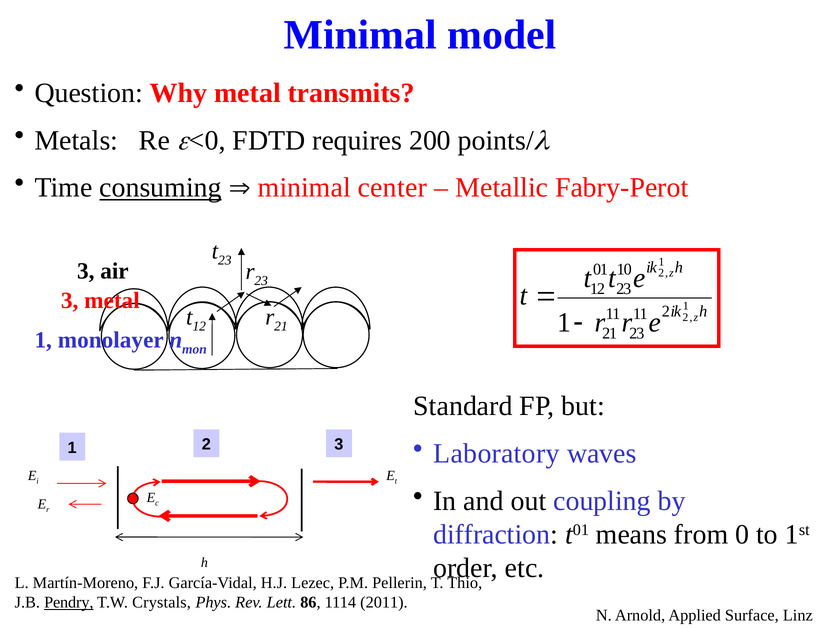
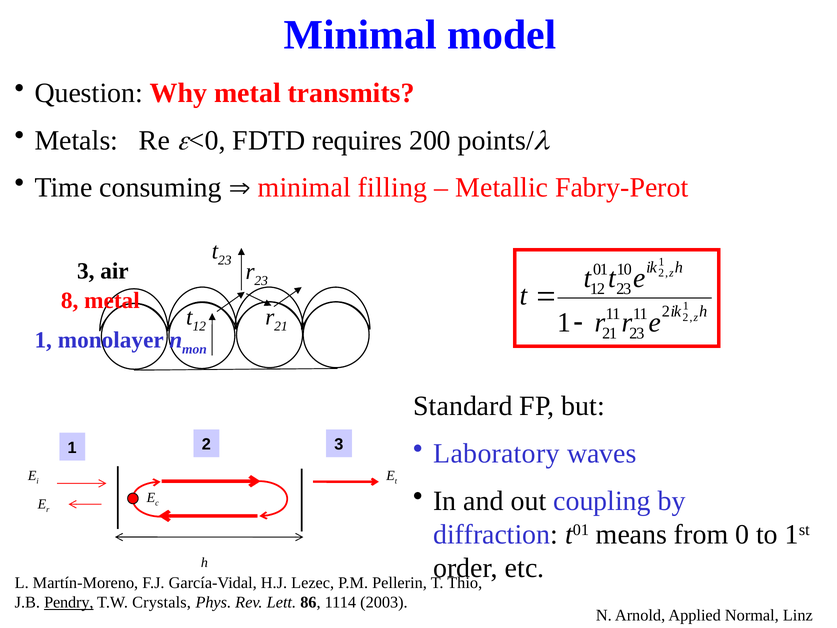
consuming underline: present -> none (161, 188)
center: center -> filling (392, 188)
3: 3 -> 8 (70, 301)
2011: 2011 -> 2003 (384, 602)
Surface: Surface -> Normal (752, 615)
